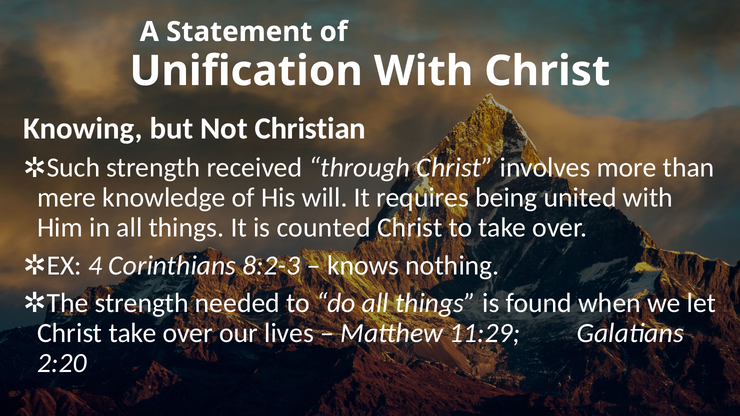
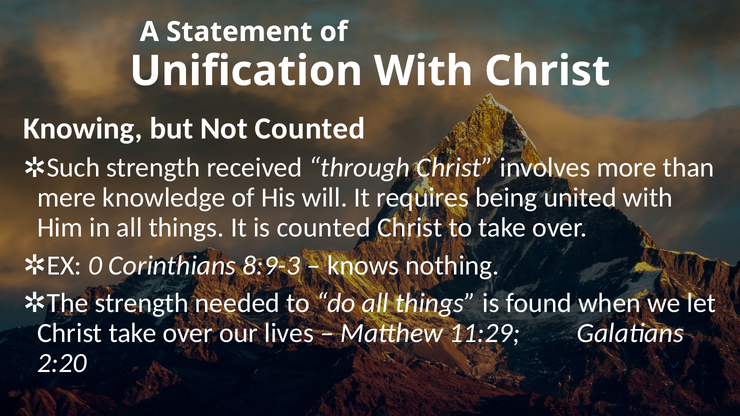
Not Christian: Christian -> Counted (310, 129)
4: 4 -> 0 (95, 266)
8:2-3: 8:2-3 -> 8:9-3 (271, 266)
